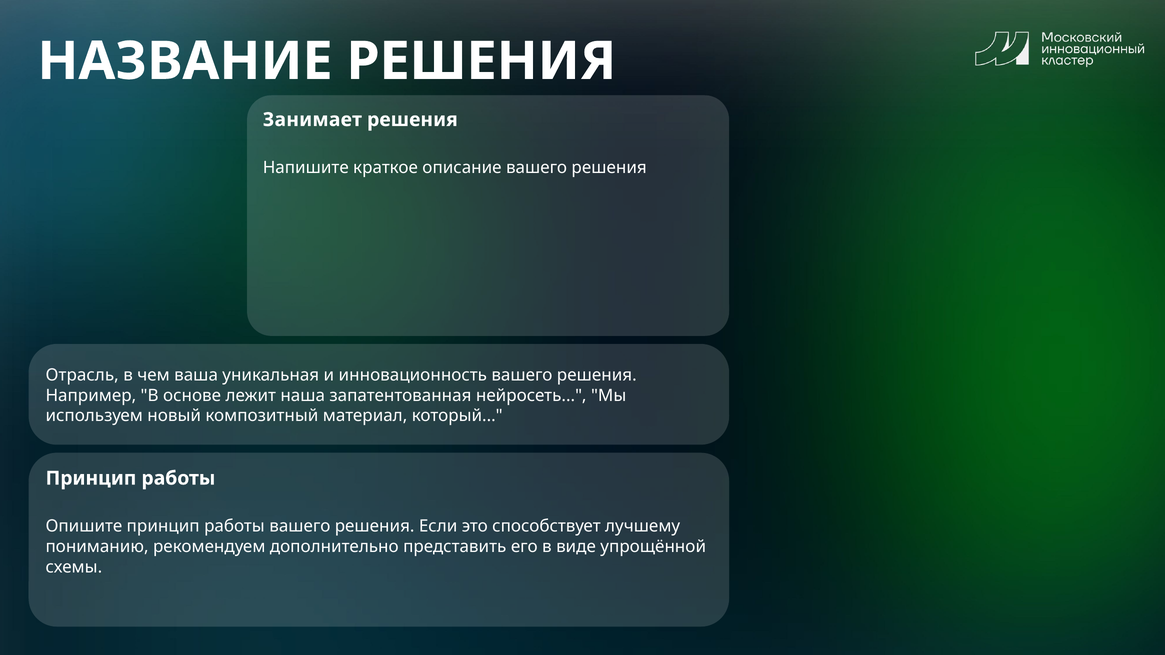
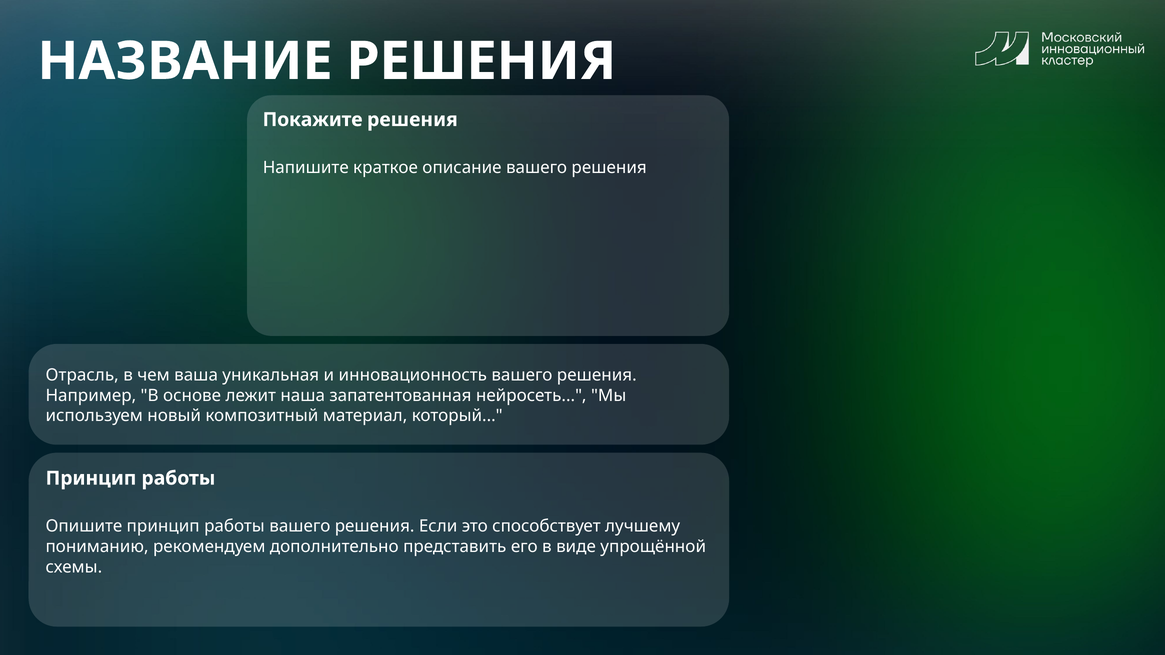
Занимает: Занимает -> Покажите (313, 120)
